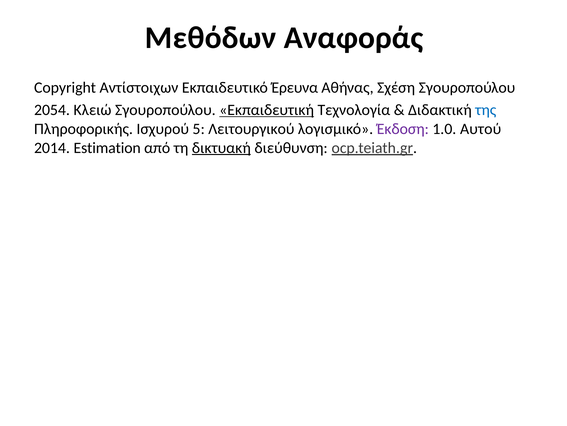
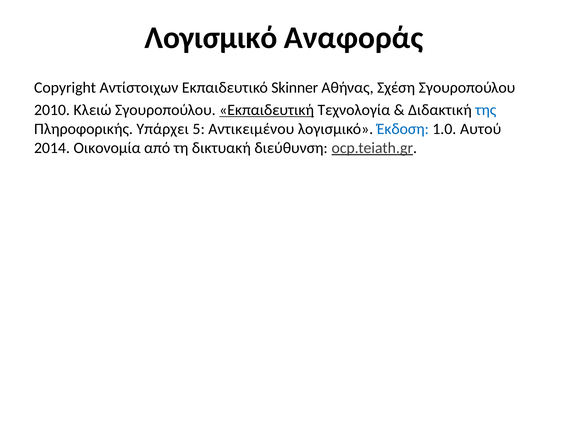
Μεθόδων: Μεθόδων -> Λογισμικό (211, 38)
Έρευνα: Έρευνα -> Skinner (295, 88)
2054: 2054 -> 2010 (52, 110)
Ισχυρού: Ισχυρού -> Υπάρχει (163, 129)
Λειτουργικού: Λειτουργικού -> Αντικειμένου (251, 129)
Έκδοση colour: purple -> blue (403, 129)
Estimation: Estimation -> Οικονομία (107, 148)
δικτυακή underline: present -> none (221, 148)
